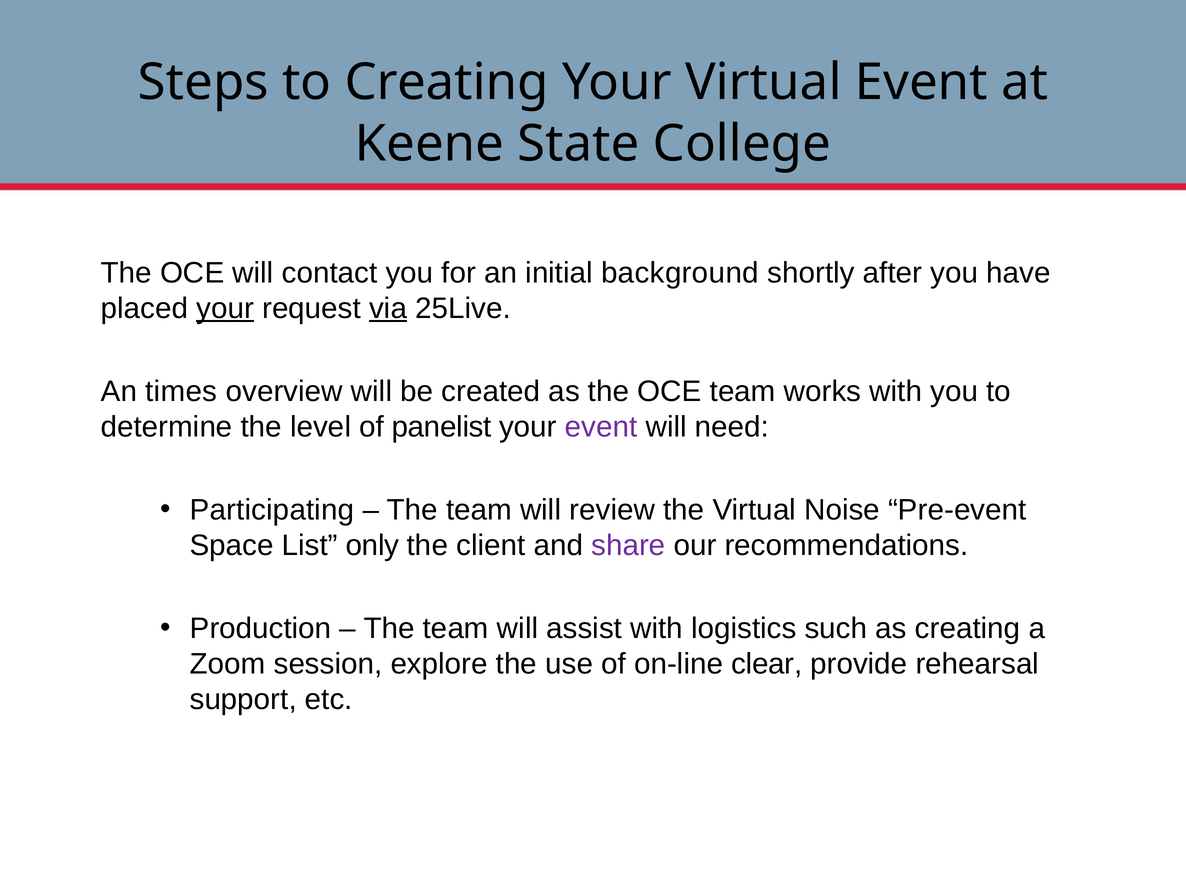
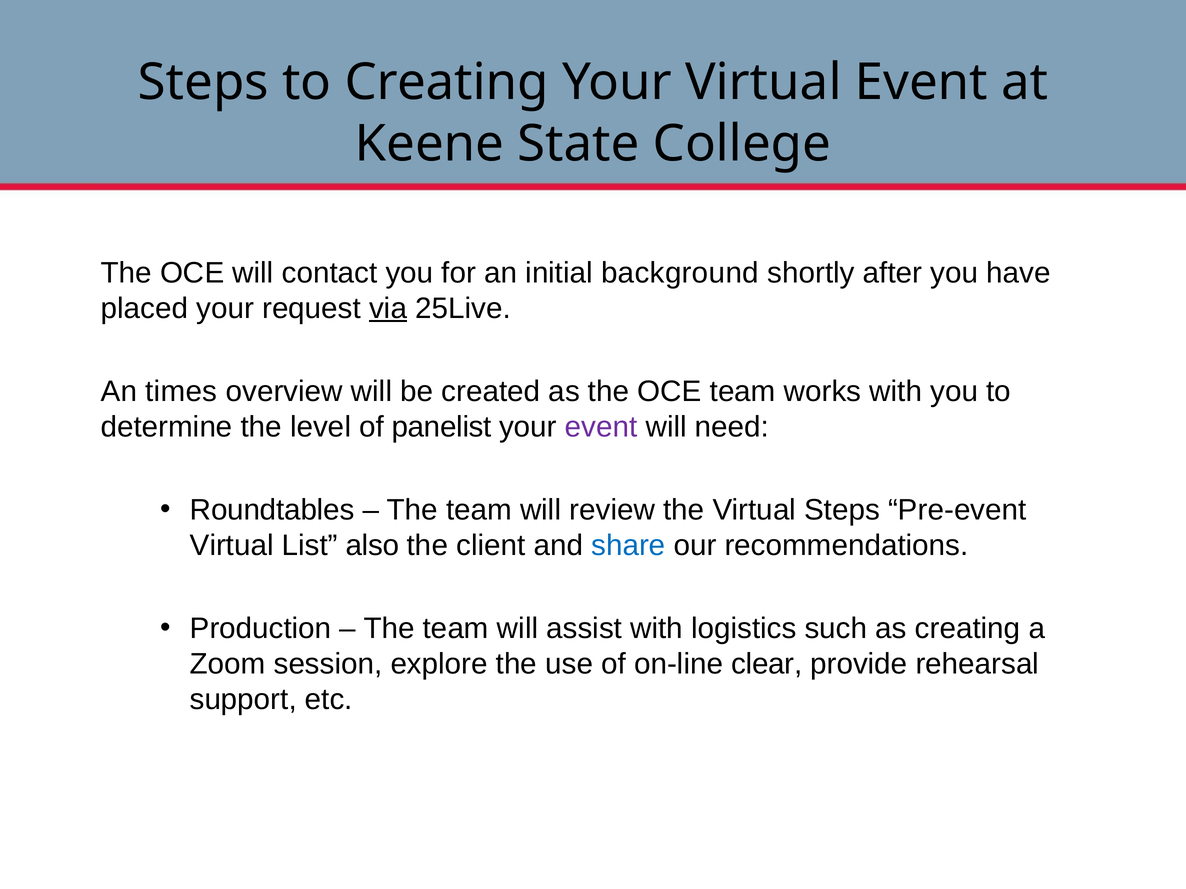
your underline: present -> none (225, 308)
Participating: Participating -> Roundtables (272, 510)
Virtual Noise: Noise -> Steps (842, 510)
Space: Space -> Virtual (232, 546)
only: only -> also (372, 546)
share colour: purple -> blue (628, 546)
